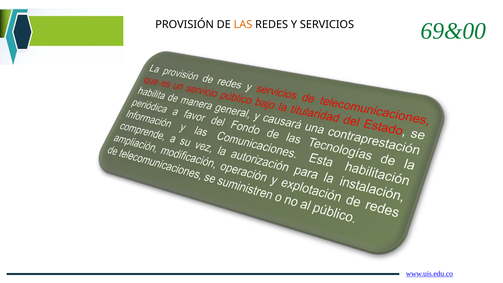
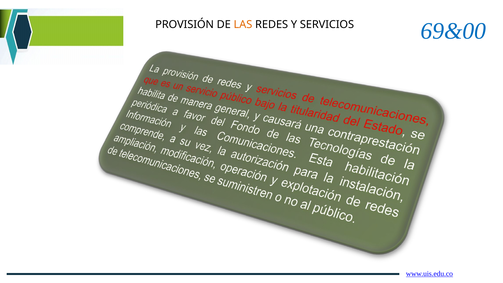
69&00 colour: green -> blue (453, 31)
